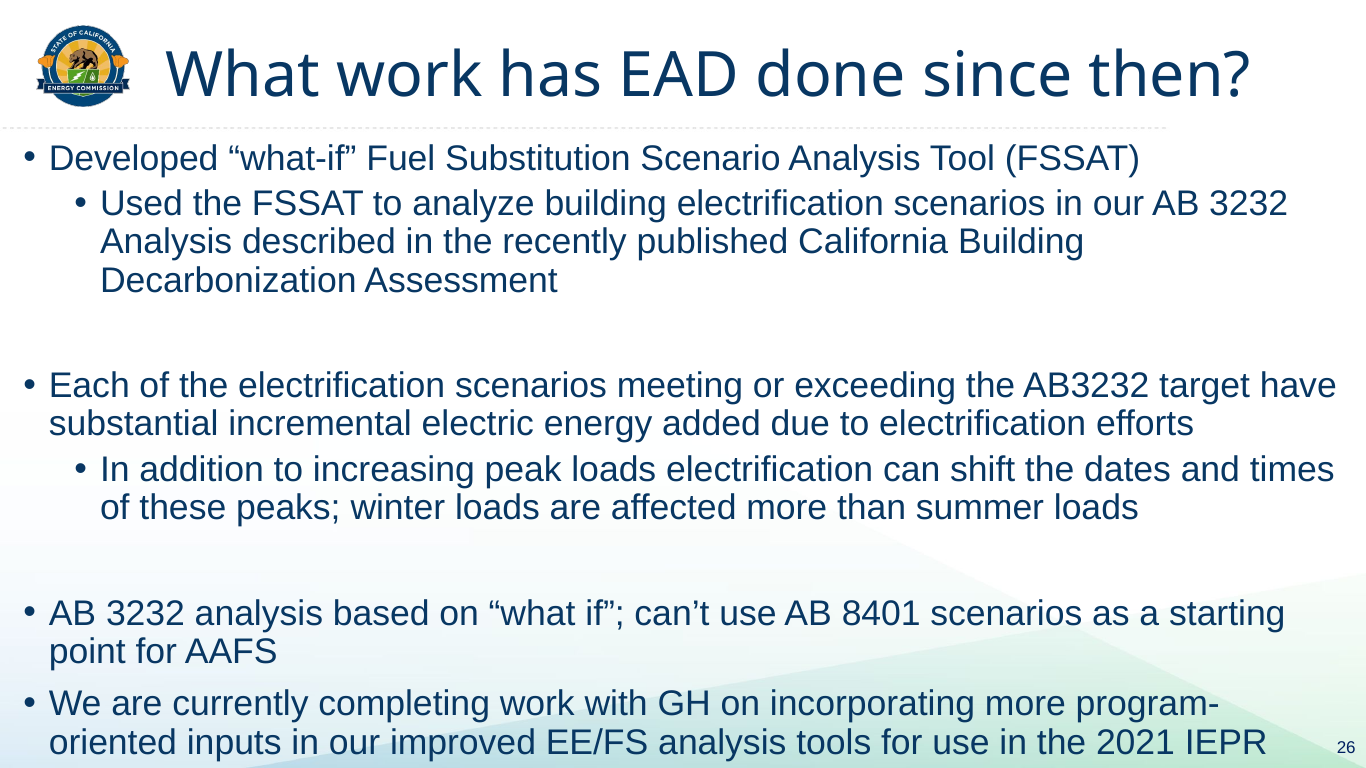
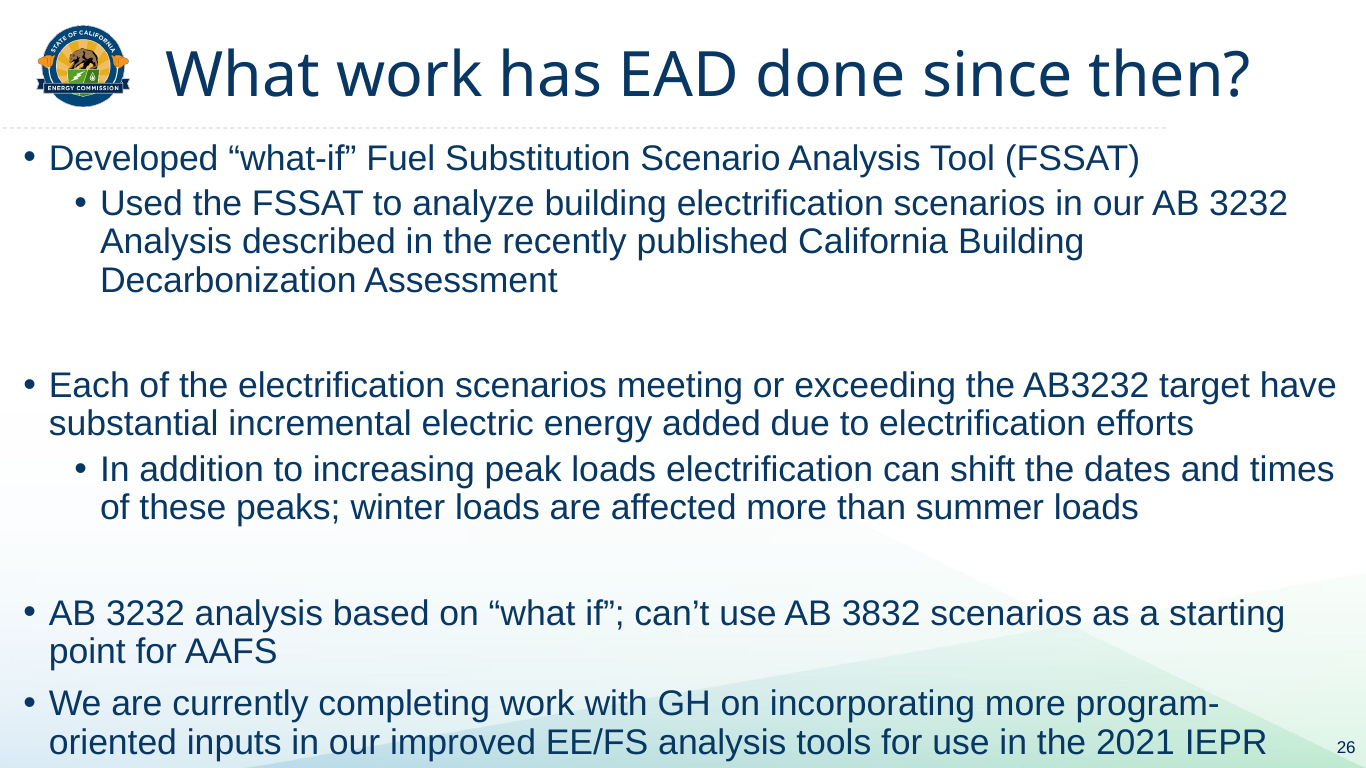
8401: 8401 -> 3832 (881, 614)
